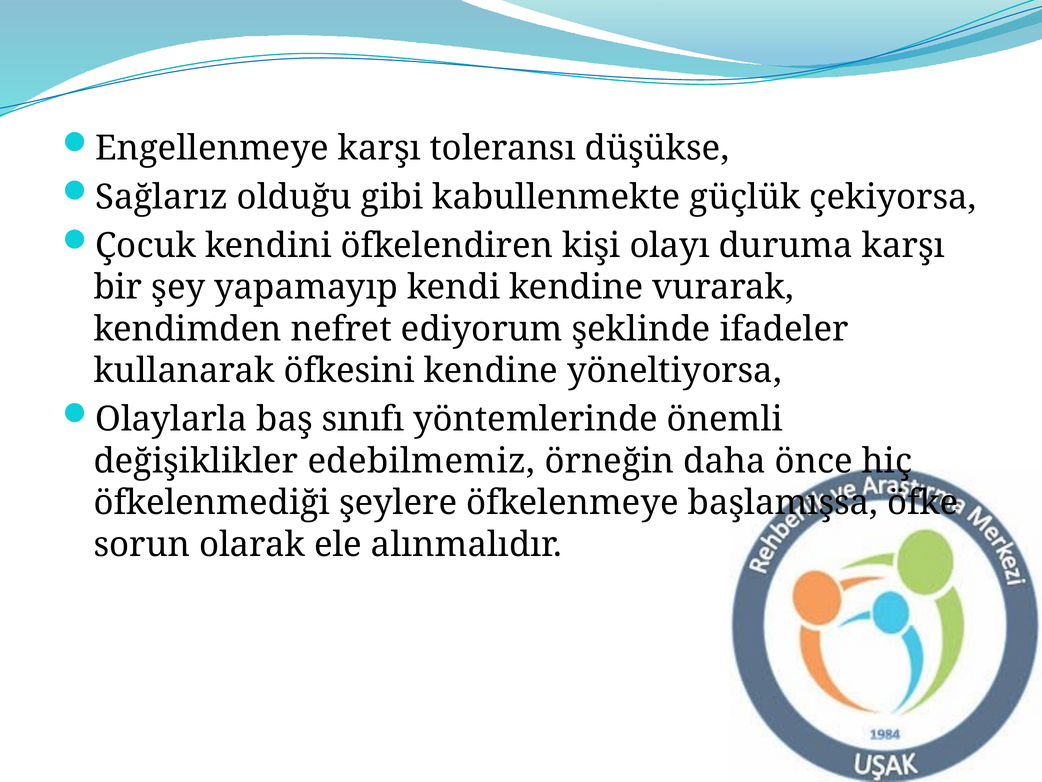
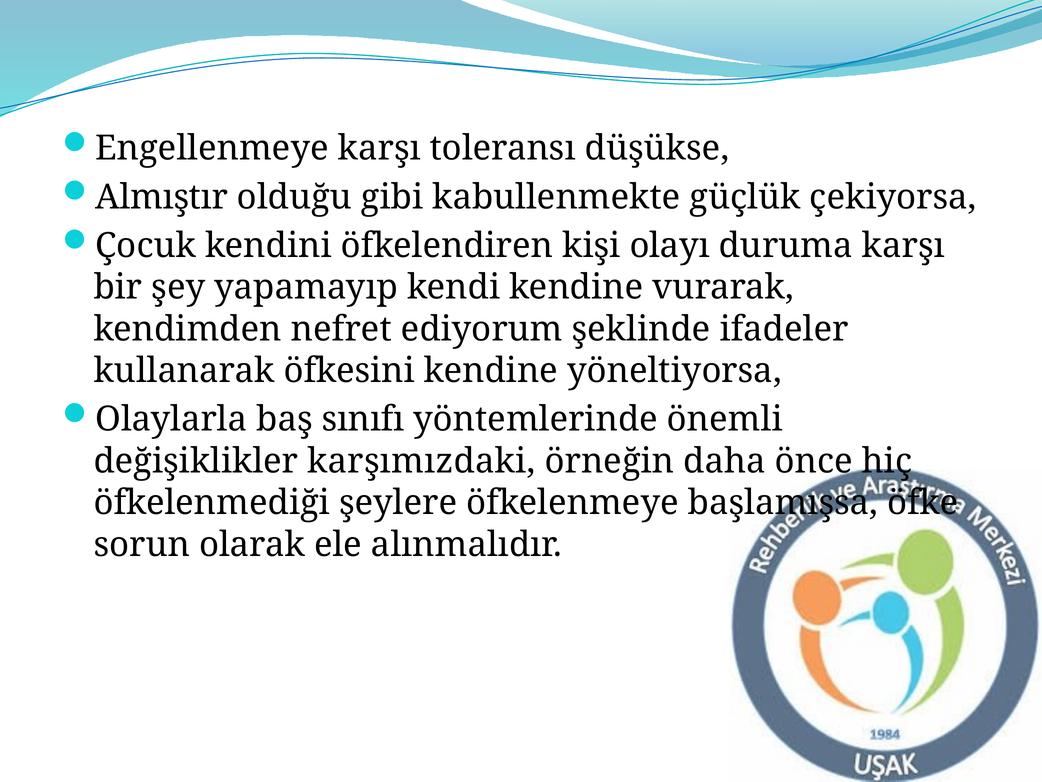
Sağlarız: Sağlarız -> Almıştır (162, 197)
edebilmemiz: edebilmemiz -> karşımızdaki (421, 461)
